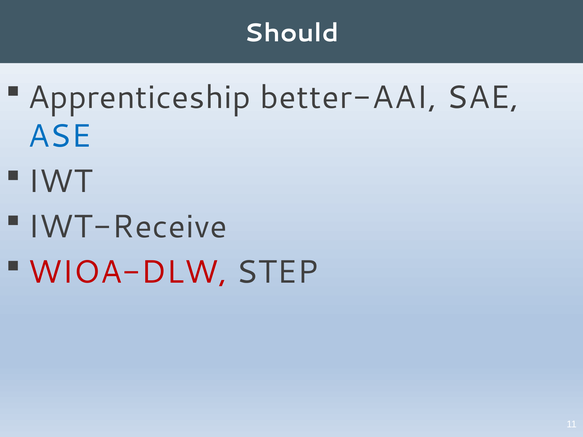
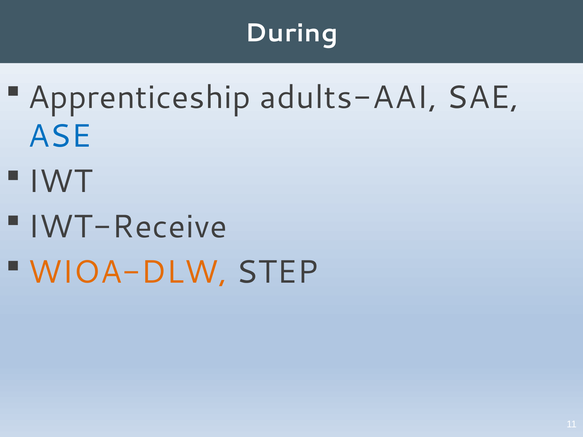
Should: Should -> During (291, 33)
better-AAI: better-AAI -> adults-AAI (348, 97)
WIOA-DLW colour: red -> orange (128, 272)
